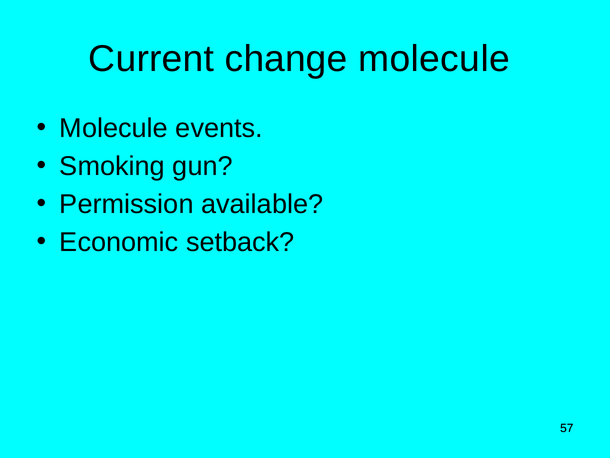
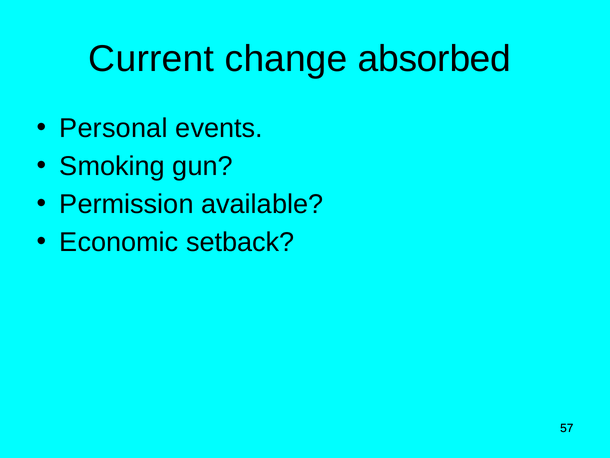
change molecule: molecule -> absorbed (434, 59)
Molecule: Molecule -> Personal (114, 128)
